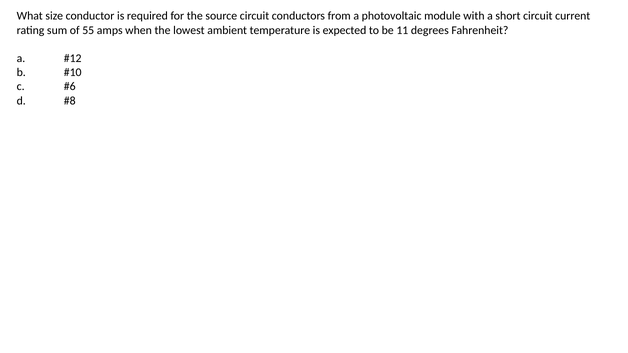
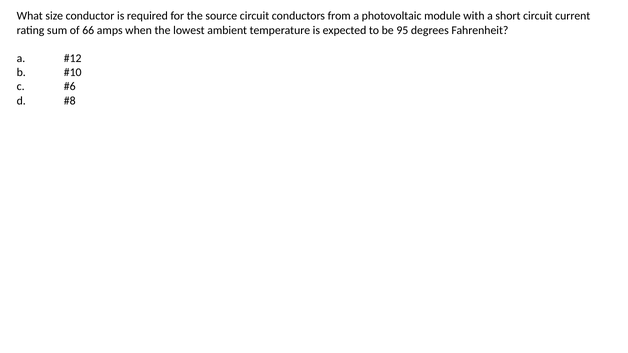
55: 55 -> 66 (88, 30)
11: 11 -> 95 (402, 30)
